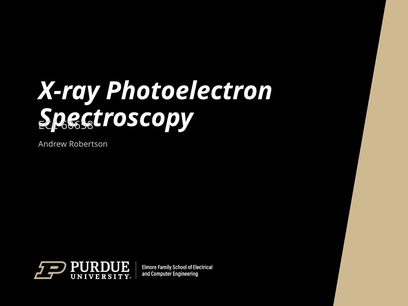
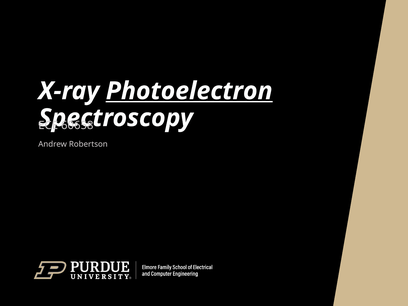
Photoelectron underline: none -> present (189, 91)
